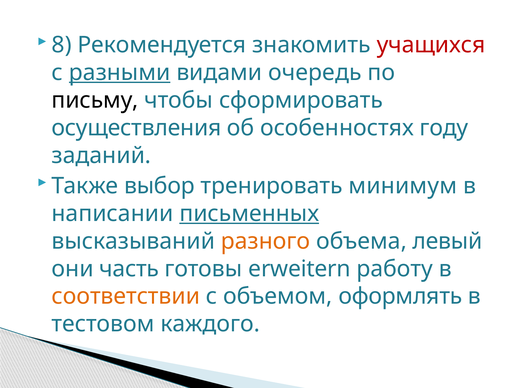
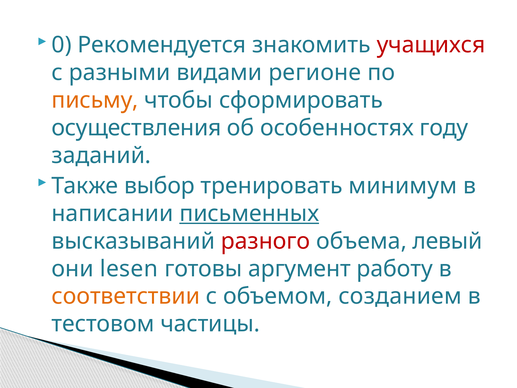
8: 8 -> 0 (62, 45)
разными underline: present -> none (120, 73)
очередь: очередь -> регионе (315, 73)
письму colour: black -> orange (95, 100)
разного colour: orange -> red (266, 241)
часть: часть -> lesen (129, 269)
erweitern: erweitern -> аргумент (299, 269)
оформлять: оформлять -> созданием (400, 296)
каждого: каждого -> частицы (210, 324)
